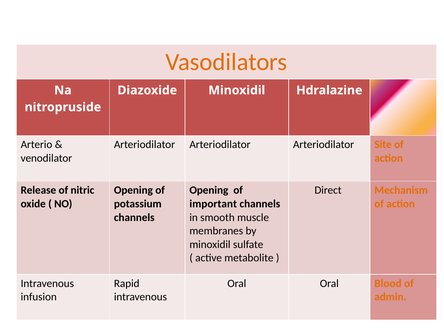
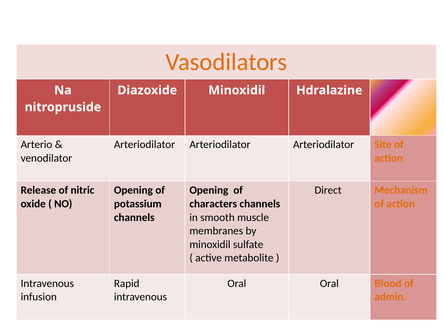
important: important -> characters (213, 204)
